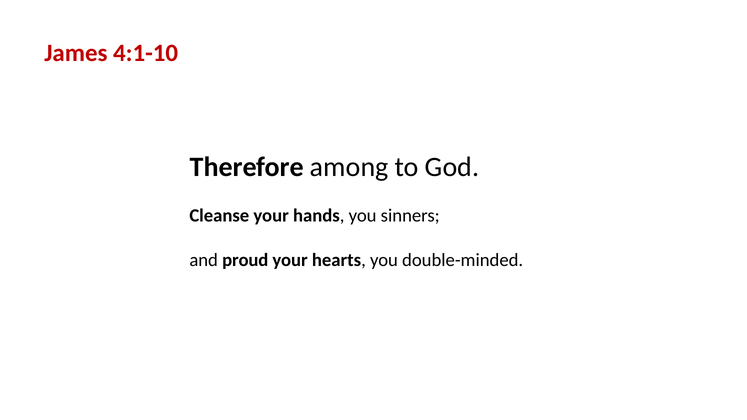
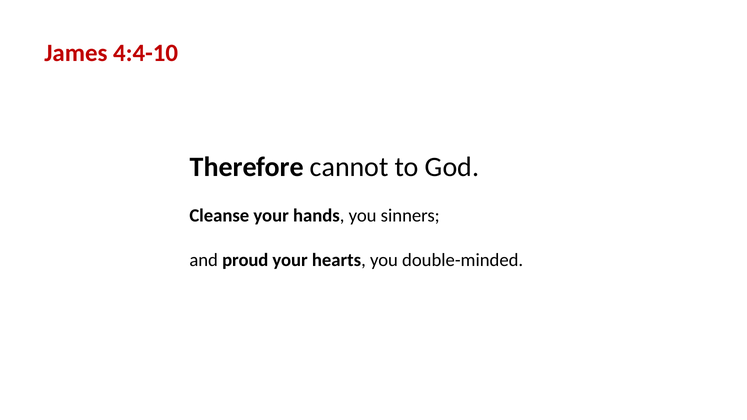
4:1-10: 4:1-10 -> 4:4-10 (146, 53)
among: among -> cannot (349, 167)
